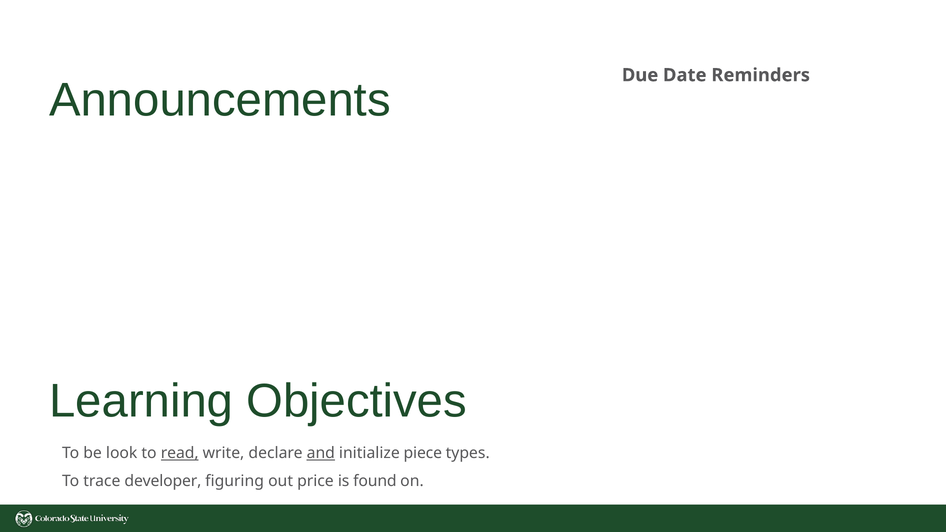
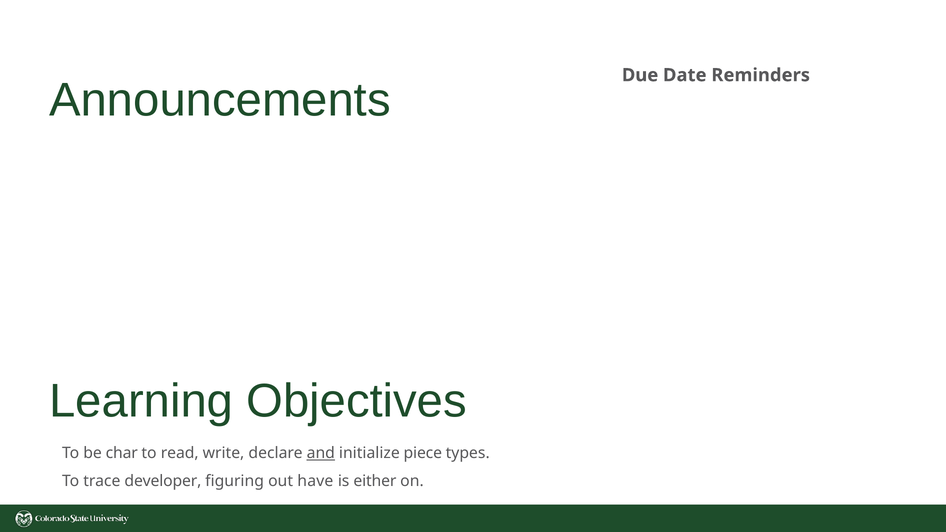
look: look -> char (122, 453)
read underline: present -> none (180, 453)
price: price -> have (315, 481)
found: found -> either (375, 481)
